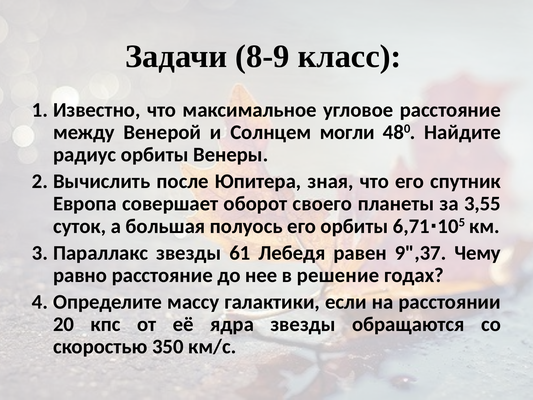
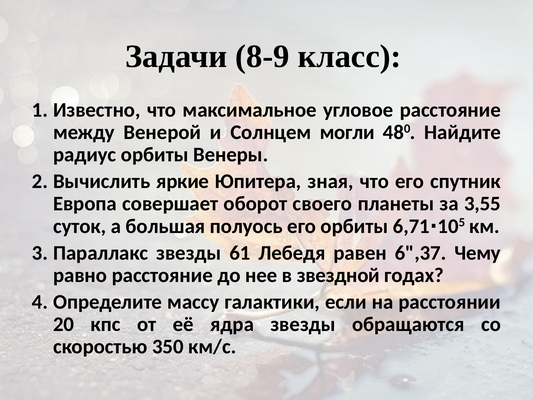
после: после -> яркие (183, 181)
9",37: 9",37 -> 6",37 (421, 253)
решение: решение -> звездной (338, 275)
